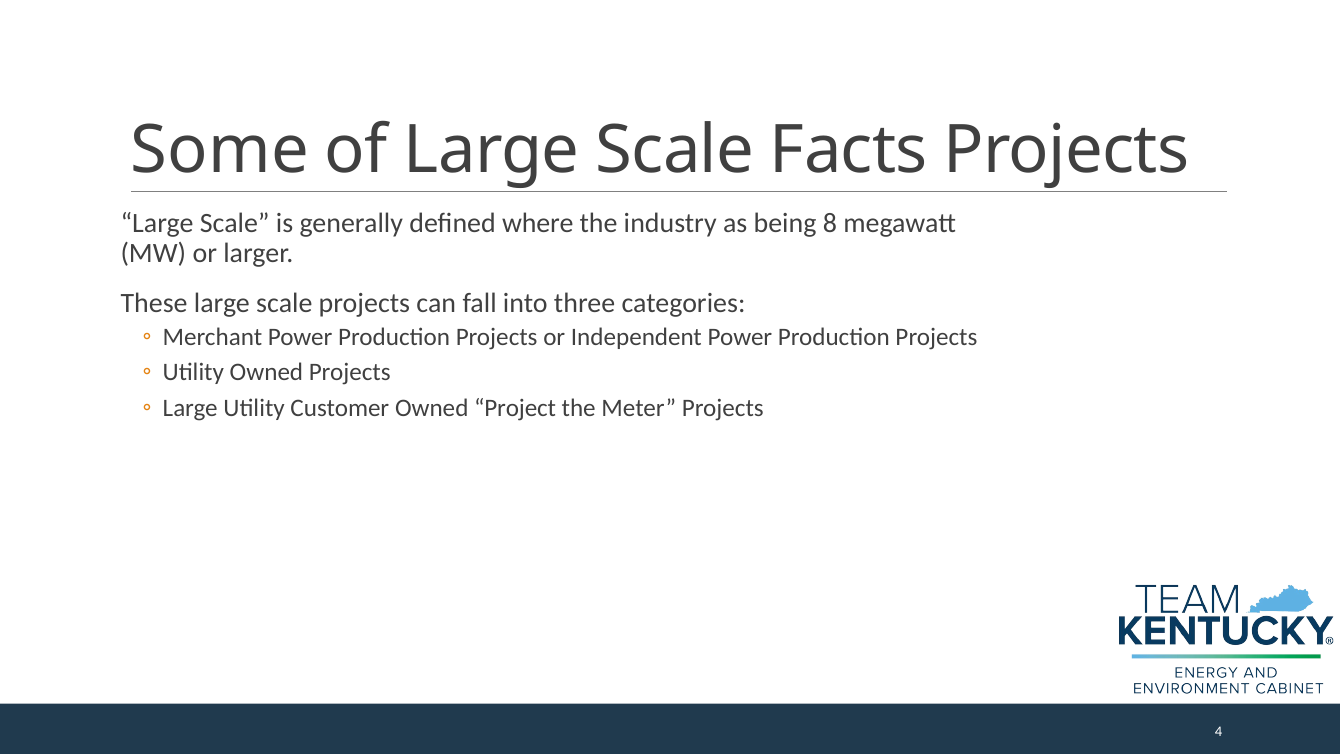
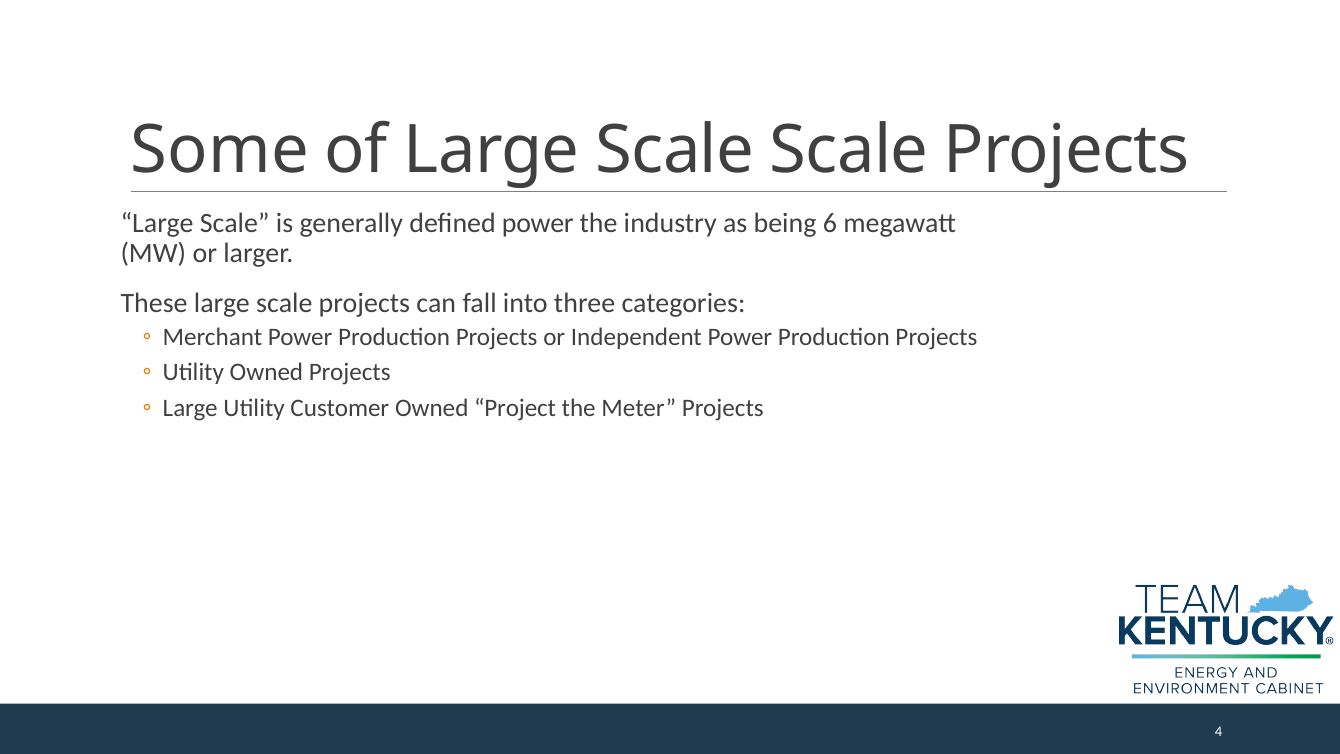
Scale Facts: Facts -> Scale (849, 150)
defined where: where -> power (538, 223)
8: 8 -> 6 (830, 223)
